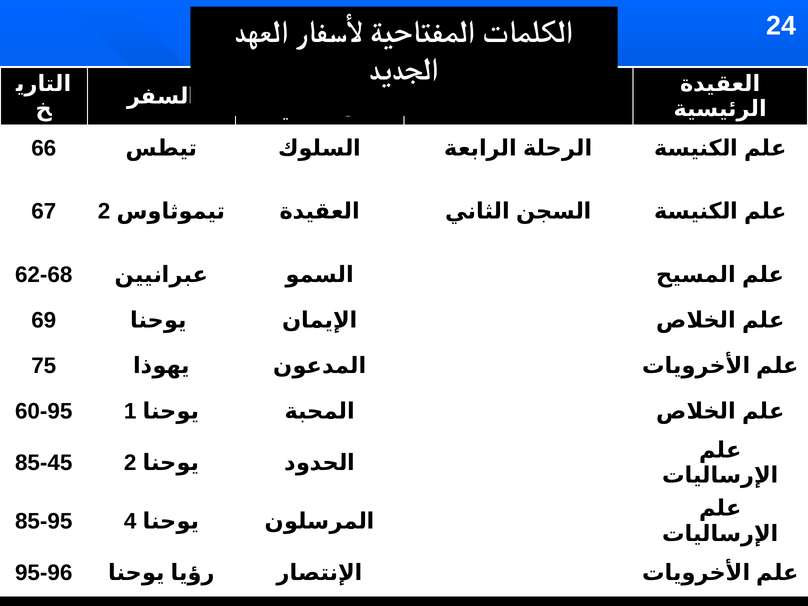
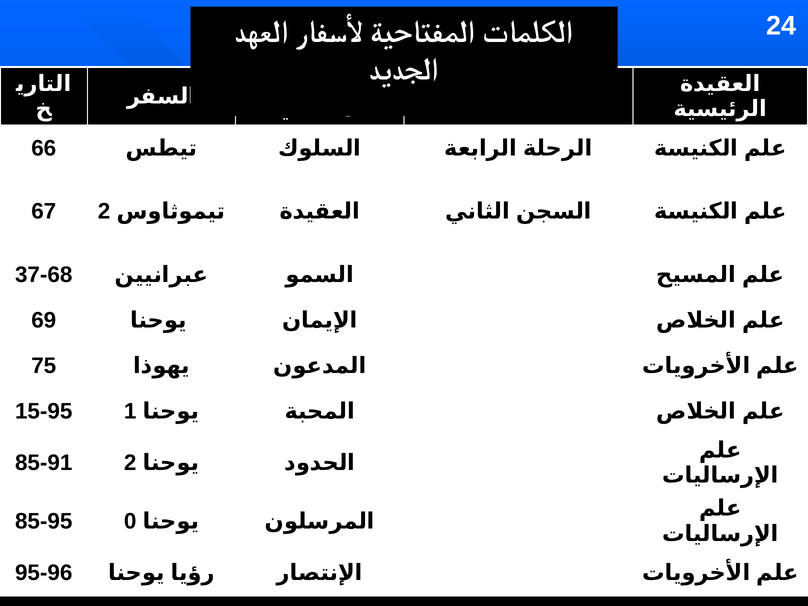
62-68: 62-68 -> 37-68 (44, 275)
60-95: 60-95 -> 15-95 (44, 411)
85-45: 85-45 -> 85-91 (44, 463)
4: 4 -> 0 (130, 521)
